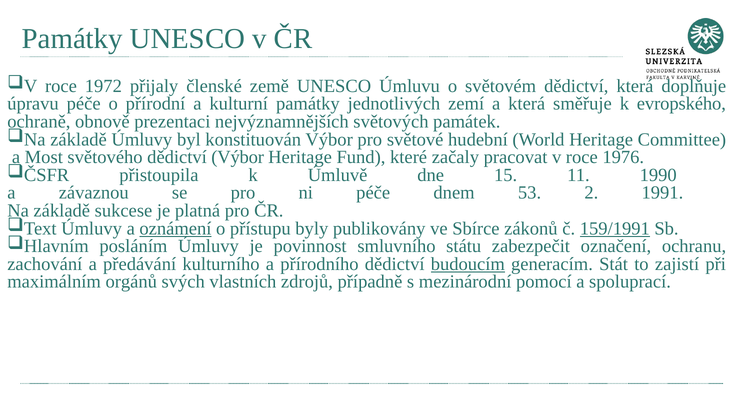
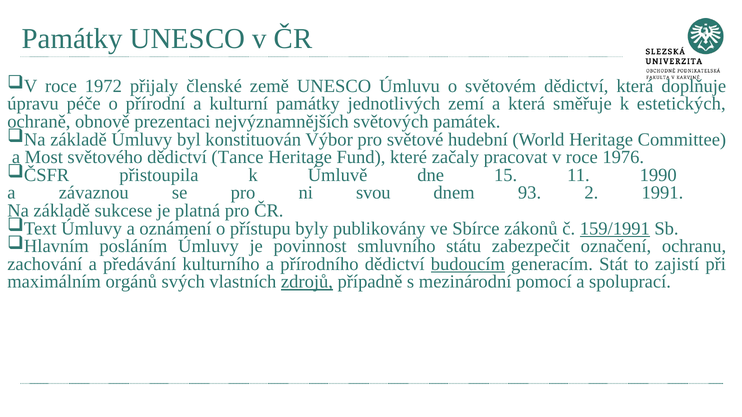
evropského: evropského -> estetických (681, 104)
dědictví Výbor: Výbor -> Tance (237, 157)
ni péče: péče -> svou (373, 193)
53: 53 -> 93 (530, 193)
oznámení underline: present -> none (175, 229)
zdrojů underline: none -> present (307, 282)
